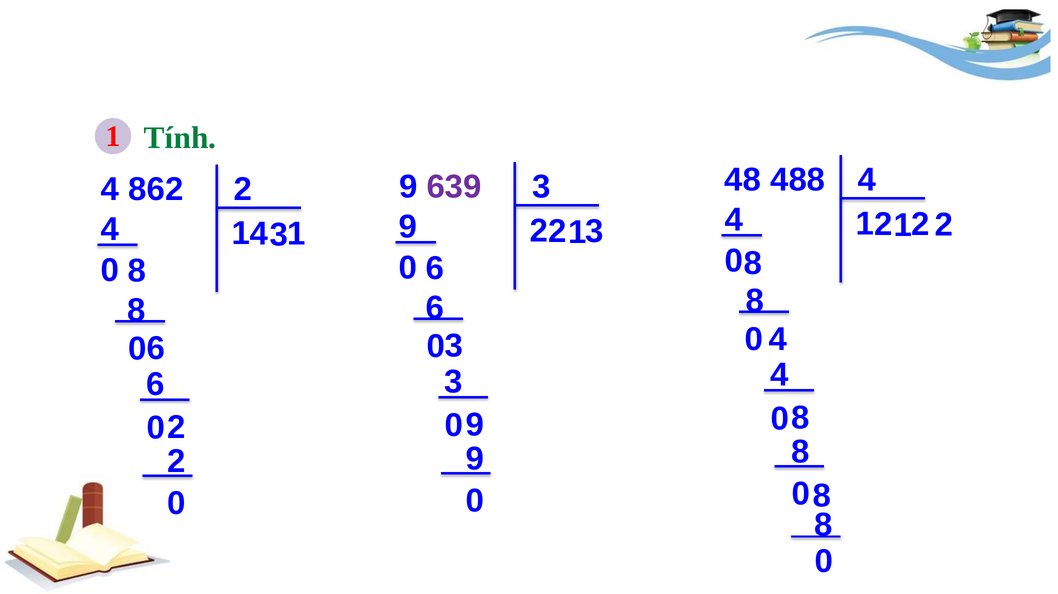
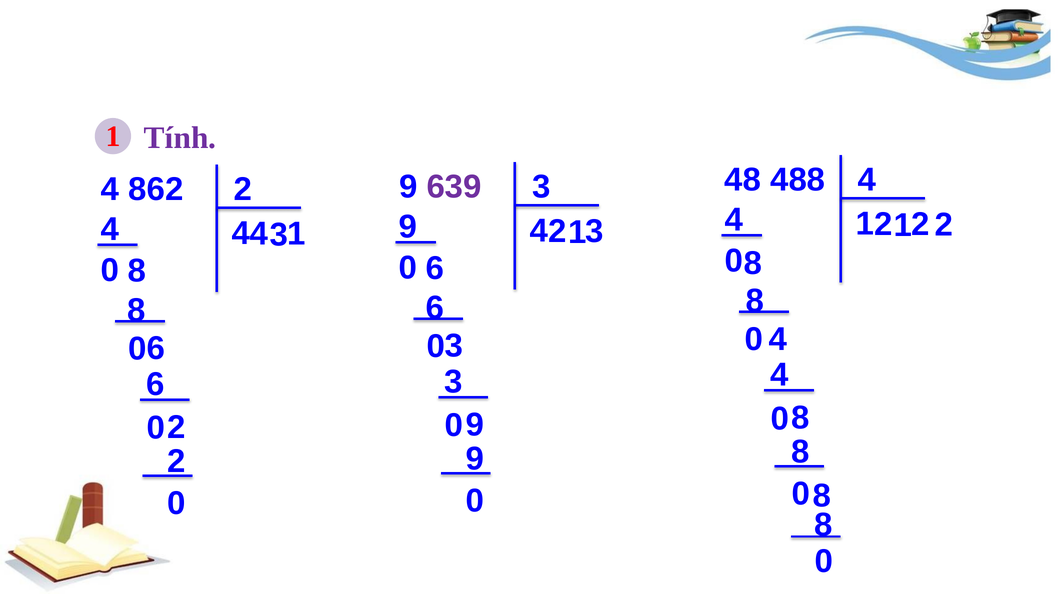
Tính colour: green -> purple (180, 138)
2: 2 -> 4 (539, 231)
1: 1 -> 4 (241, 233)
